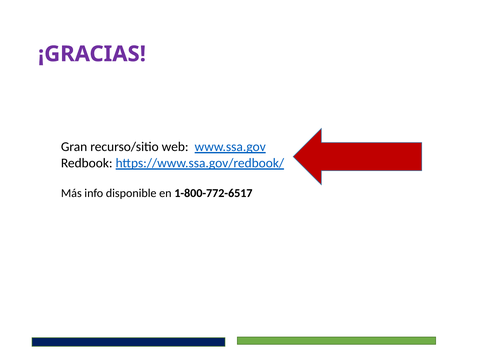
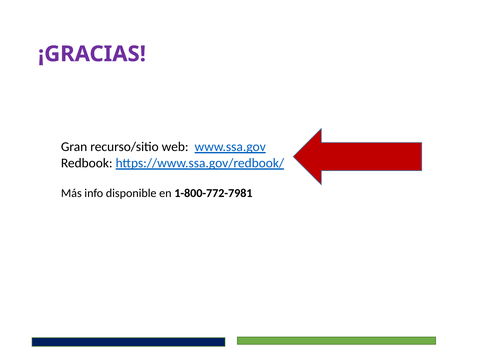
1-800-772-6517: 1-800-772-6517 -> 1-800-772-7981 (213, 193)
